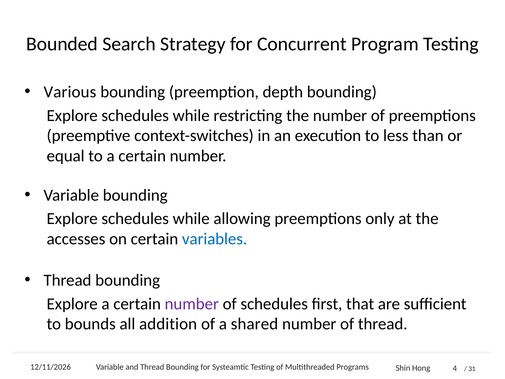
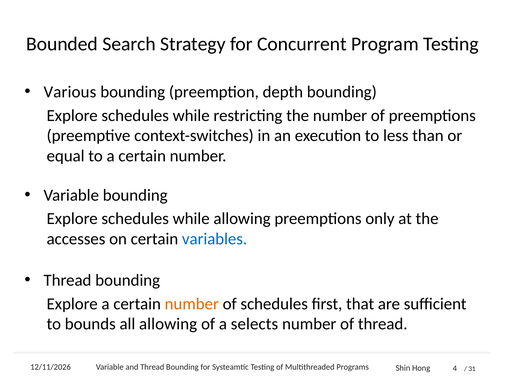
number colour: purple -> orange (192, 304)
all addition: addition -> allowing (168, 324)
shared: shared -> selects (254, 324)
